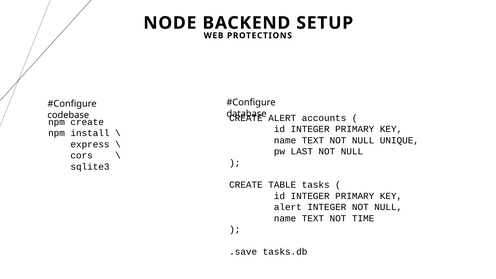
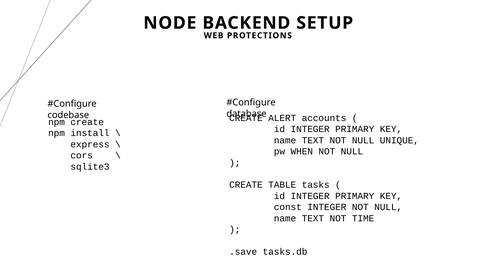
LAST: LAST -> WHEN (302, 151)
alert: alert -> const (288, 207)
